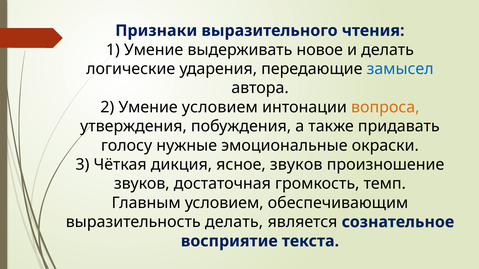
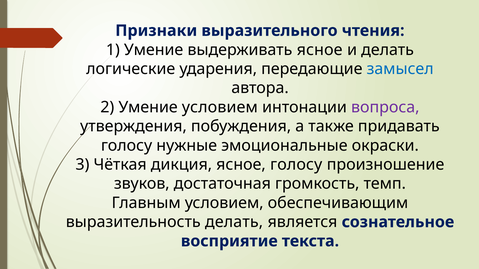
выдерживать новое: новое -> ясное (320, 50)
вопроса colour: orange -> purple (385, 107)
ясное звуков: звуков -> голосу (296, 165)
